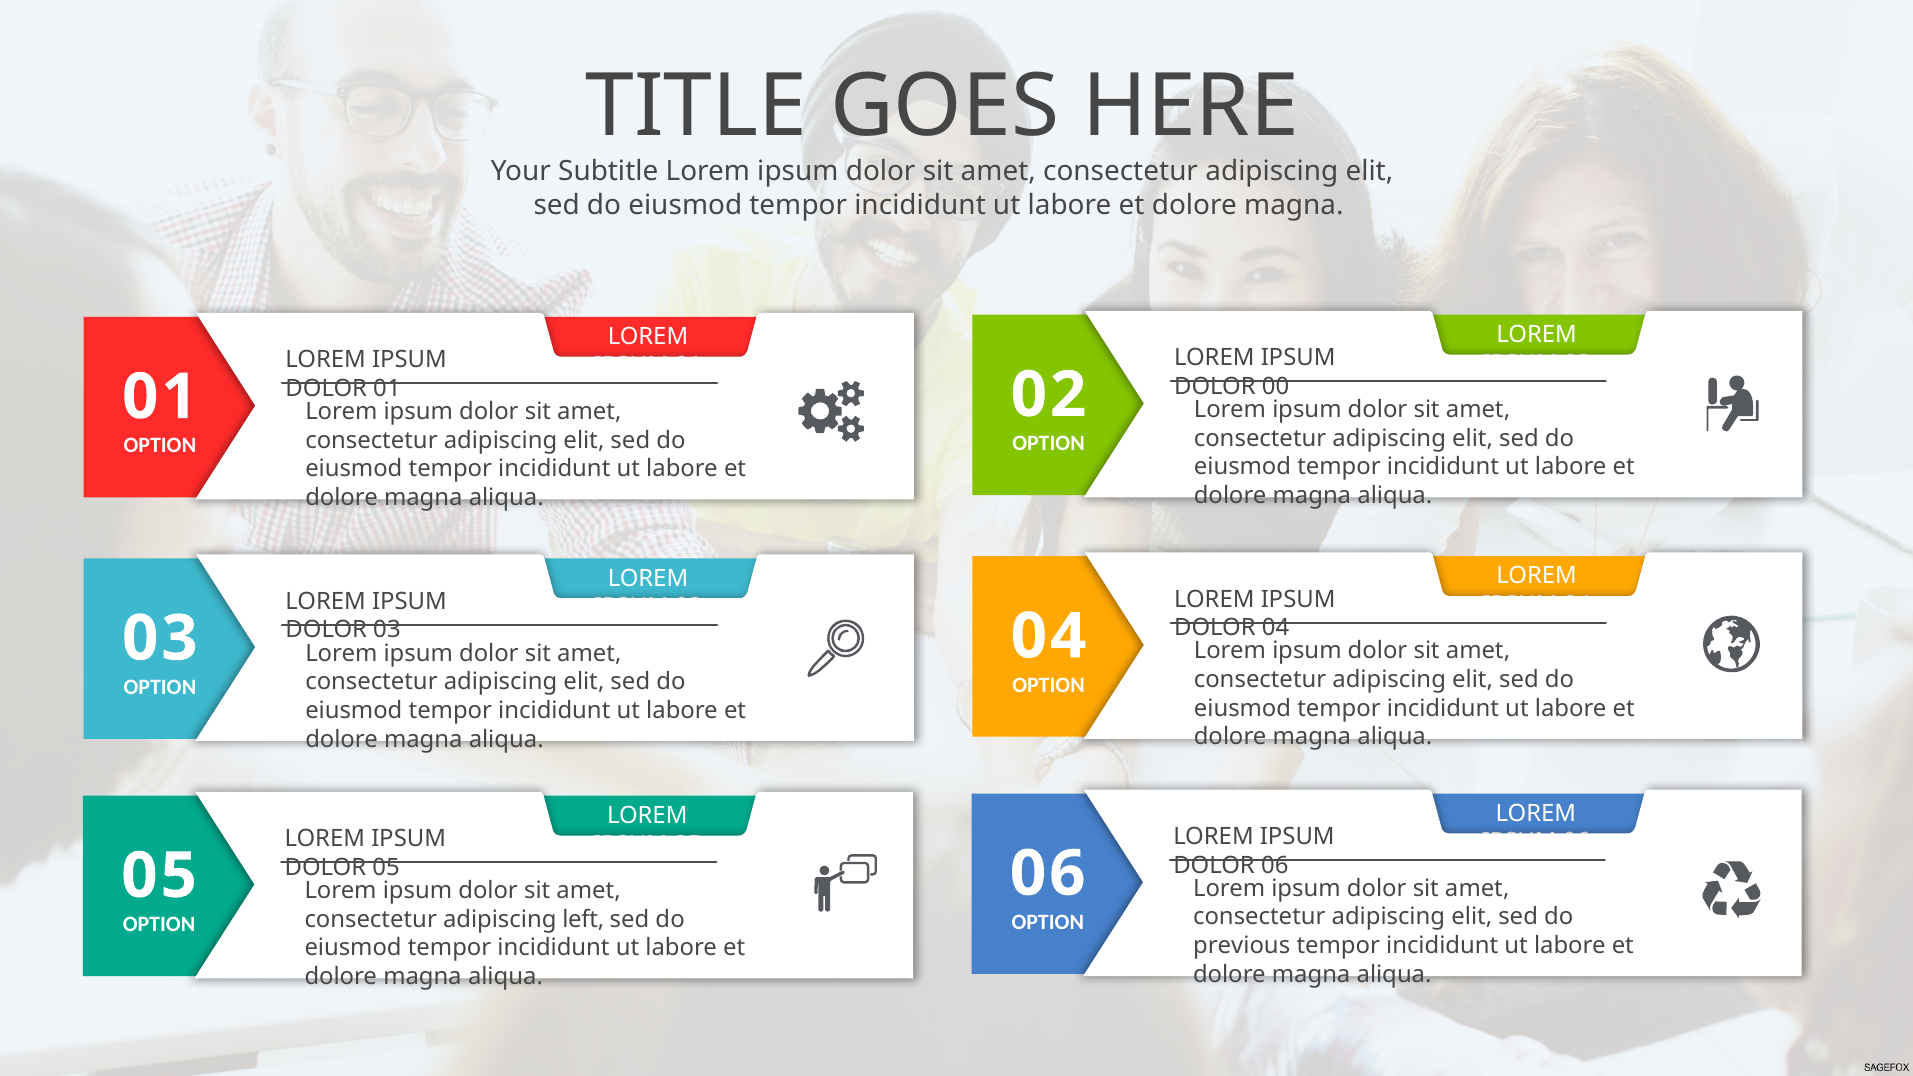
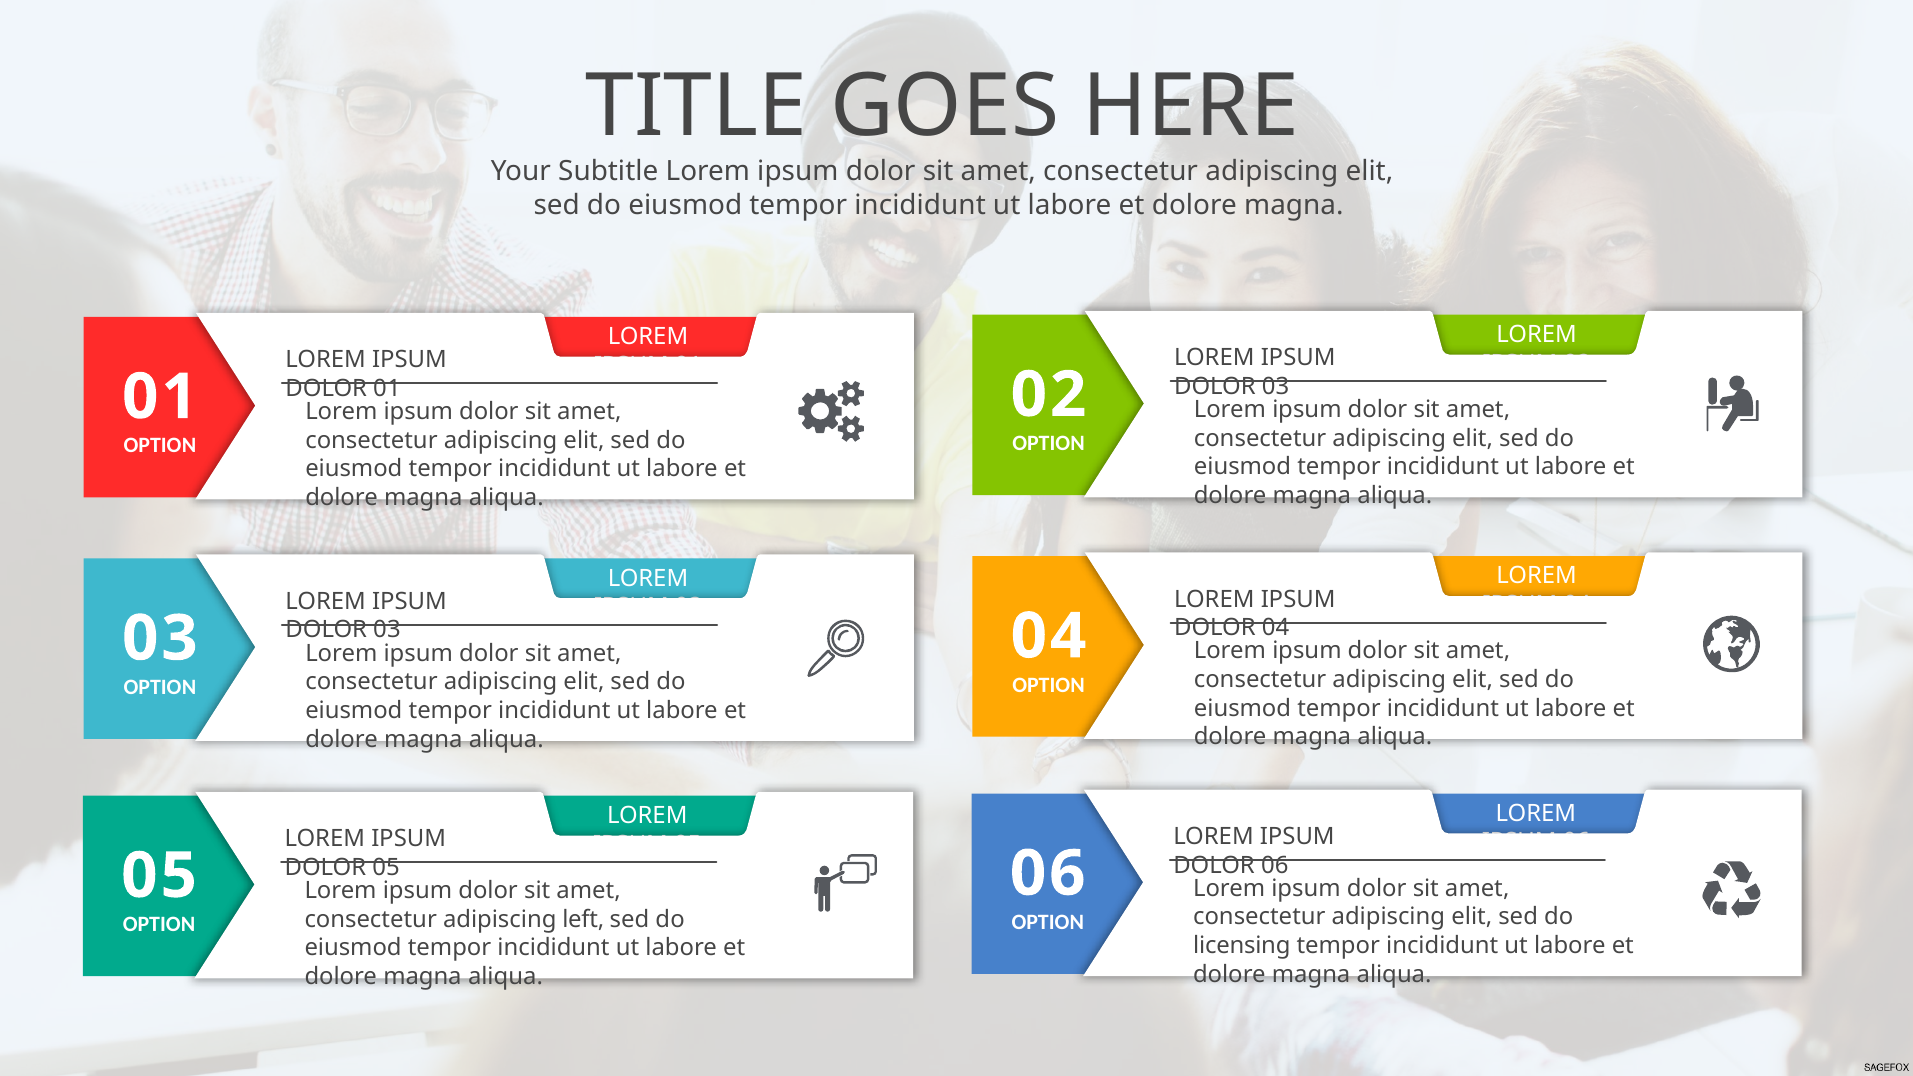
00: 00 -> 03 (1276, 386)
previous: previous -> licensing (1242, 946)
